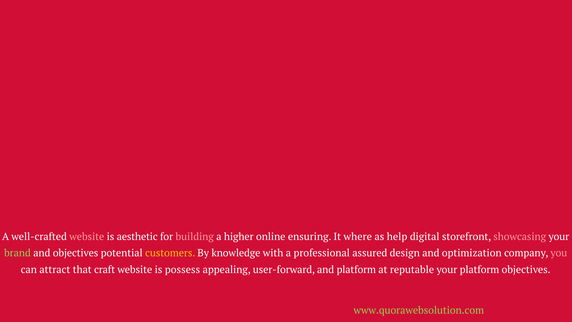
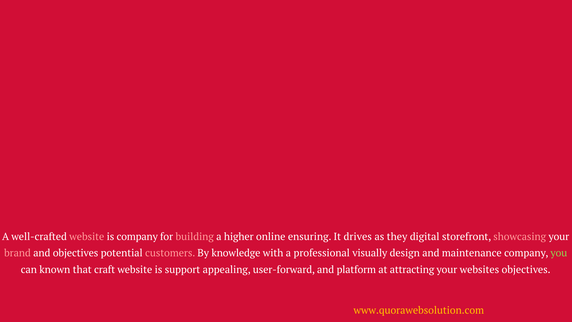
is aesthetic: aesthetic -> company (137, 236)
where: where -> drives (358, 236)
help: help -> they (397, 236)
brand colour: light green -> pink (17, 253)
customers colour: yellow -> pink (170, 253)
assured: assured -> visually (370, 253)
optimization: optimization -> maintenance (472, 253)
you colour: pink -> light green (559, 253)
attract: attract -> known (55, 269)
possess: possess -> support (183, 269)
reputable: reputable -> attracting (412, 269)
your platform: platform -> websites (479, 269)
www.quorawebsolution.com colour: light green -> yellow (419, 310)
